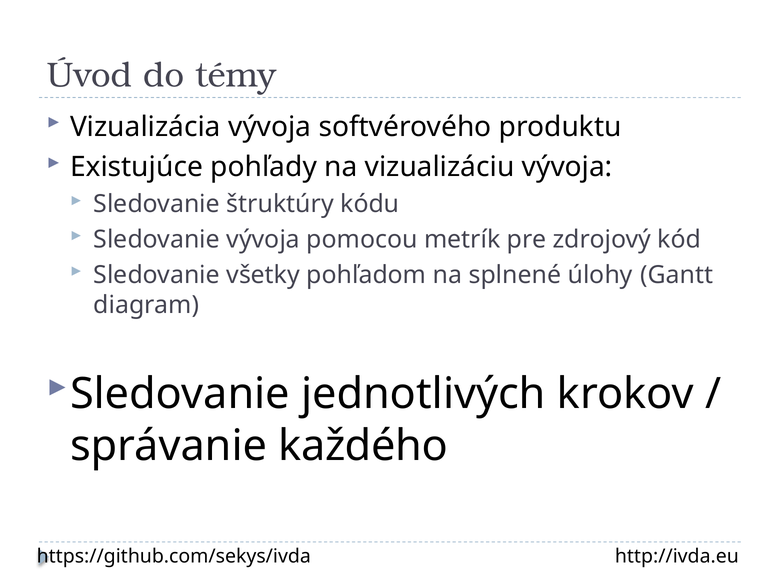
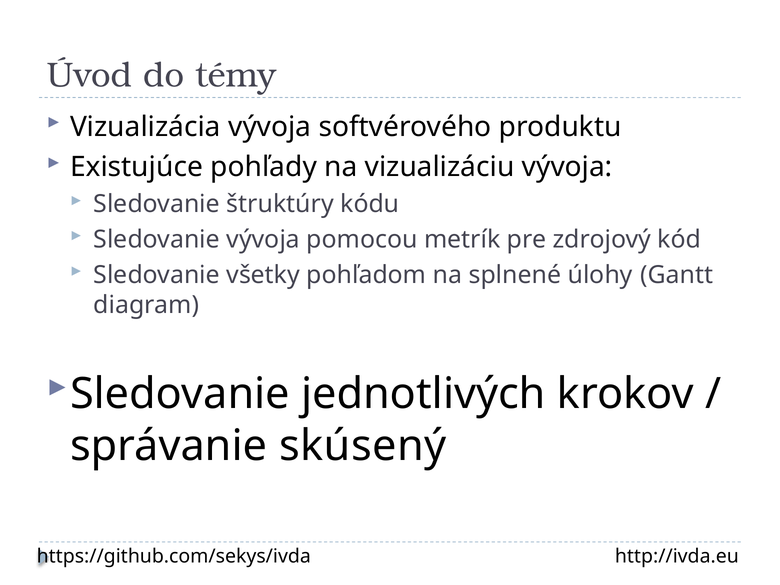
každého: každého -> skúsený (363, 446)
